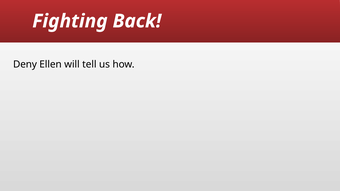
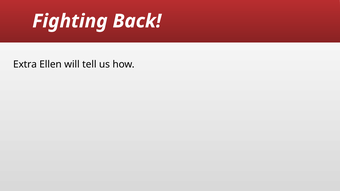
Deny: Deny -> Extra (25, 64)
